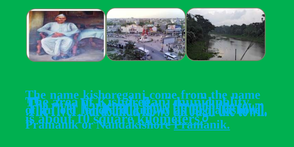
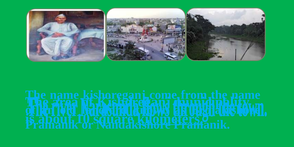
Pramanik underline: present -> none (202, 125)
